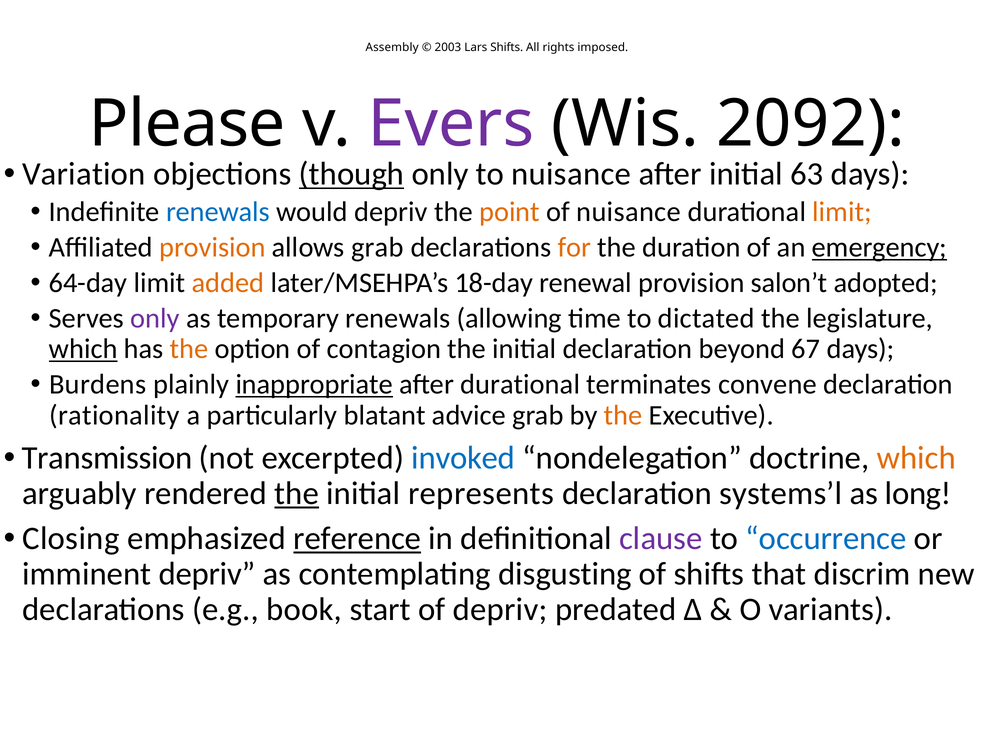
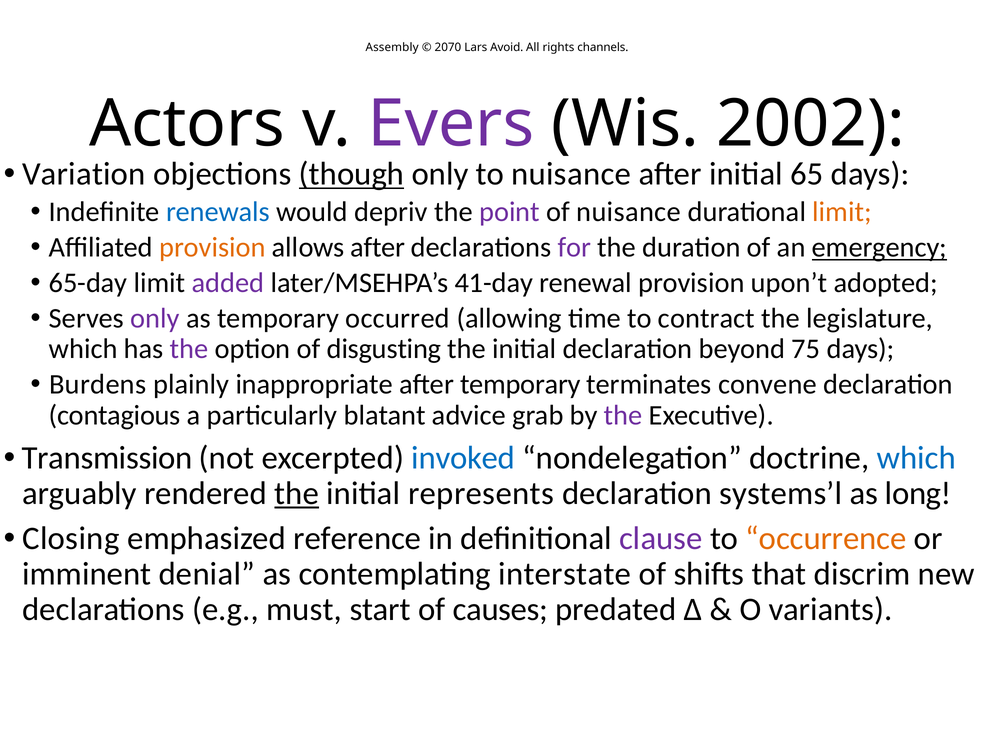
2003: 2003 -> 2070 (448, 47)
Lars Shifts: Shifts -> Avoid (507, 47)
imposed: imposed -> channels (603, 47)
Please: Please -> Actors (187, 124)
2092: 2092 -> 2002 (810, 124)
63: 63 -> 65 (807, 174)
point colour: orange -> purple (510, 212)
allows grab: grab -> after (378, 248)
for colour: orange -> purple (574, 248)
64-day: 64-day -> 65-day (88, 283)
added colour: orange -> purple (228, 283)
18-day: 18-day -> 41-day (494, 283)
salon’t: salon’t -> upon’t (789, 283)
temporary renewals: renewals -> occurred (398, 319)
dictated: dictated -> contract (706, 319)
which underline: present -> none (83, 349)
the colour: orange -> purple (189, 349)
contagion: contagion -> disgusting (384, 349)
67: 67 -> 75 (806, 349)
inappropriate underline: present -> none (314, 385)
after durational: durational -> temporary (520, 385)
rationality: rationality -> contagious (115, 415)
the colour: orange -> purple (623, 415)
which colour: orange -> blue (916, 458)
reference underline: present -> none (357, 539)
occurrence colour: blue -> orange (826, 539)
imminent depriv: depriv -> denial (207, 574)
disgusting: disgusting -> interstate (565, 574)
book: book -> must (304, 610)
of depriv: depriv -> causes (500, 610)
